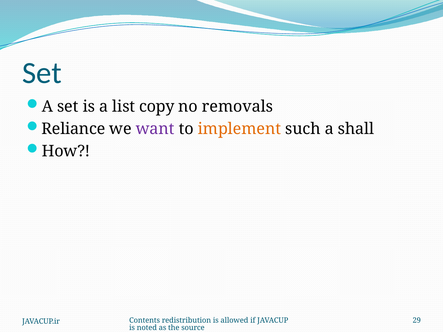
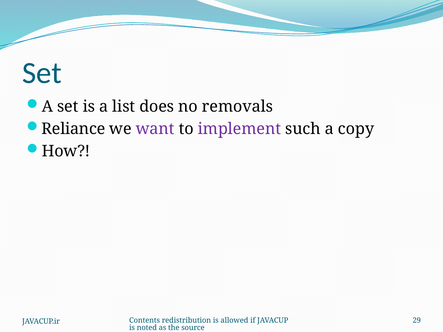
copy: copy -> does (157, 107)
implement colour: orange -> purple (239, 129)
shall: shall -> copy (356, 129)
